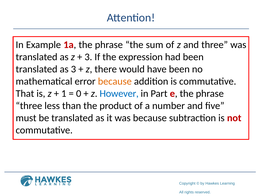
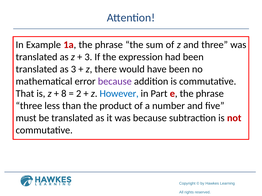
because colour: orange -> purple (115, 81)
1: 1 -> 8 (64, 94)
0: 0 -> 2 (79, 94)
